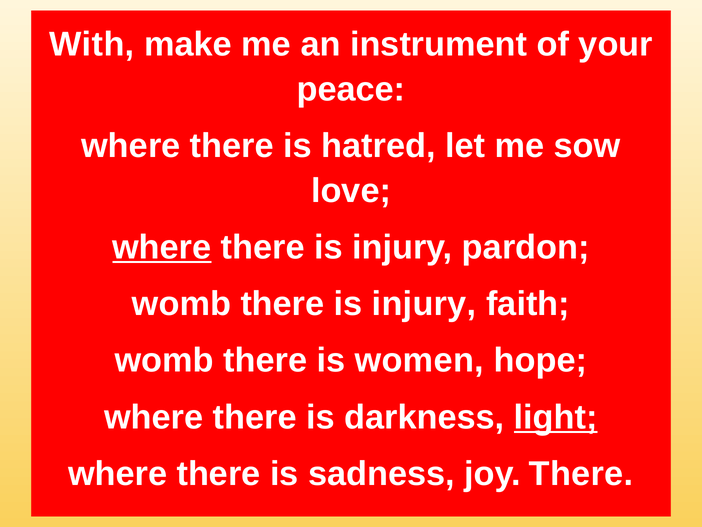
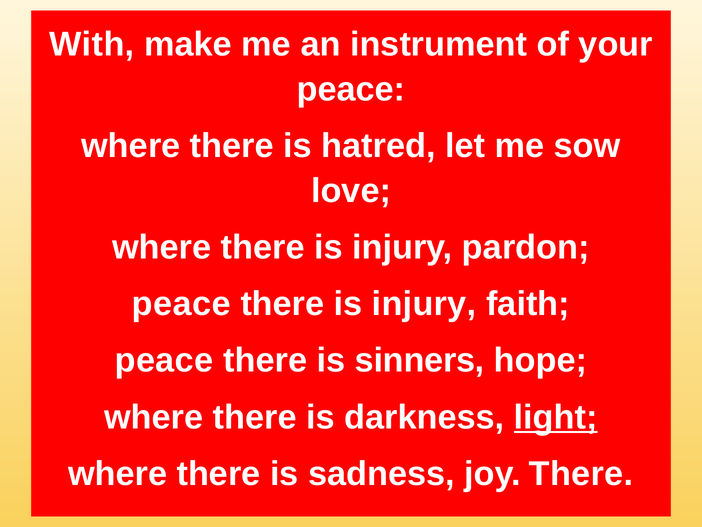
where underline: present -> none (162, 247)
womb: womb -> peace (181, 304)
womb: womb -> peace (164, 360)
women: women -> sinners (420, 360)
